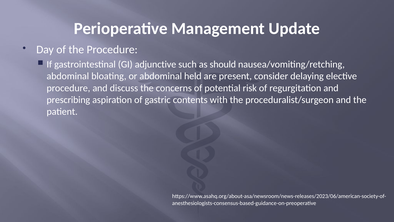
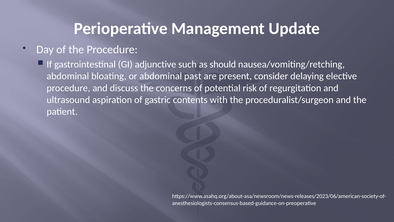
held: held -> past (193, 76)
prescribing: prescribing -> ultrasound (68, 100)
